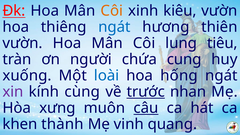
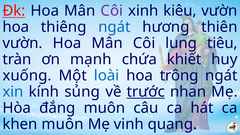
Côi colour: orange -> purple (112, 11)
người: người -> mạnh (91, 59)
cung: cung -> khiết (184, 59)
hống: hống -> trông (179, 76)
xin colour: purple -> blue (13, 92)
cùng: cùng -> sủng (82, 92)
xưng: xưng -> đắng (57, 108)
câu underline: present -> none (146, 108)
khen thành: thành -> muôn (63, 124)
